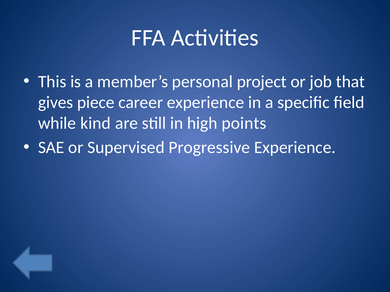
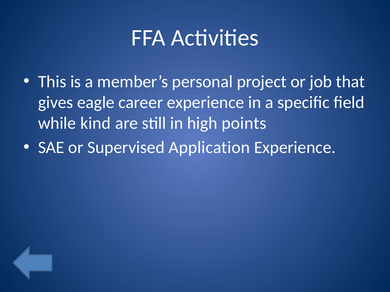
piece: piece -> eagle (96, 103)
Progressive: Progressive -> Application (209, 148)
